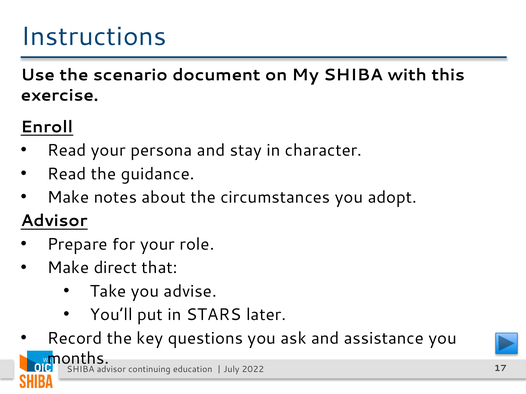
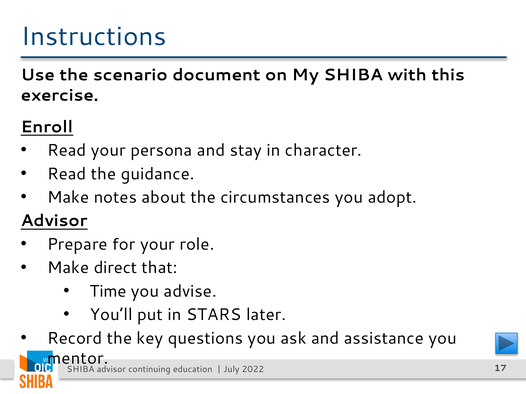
Take: Take -> Time (108, 292)
months: months -> mentor (78, 359)
